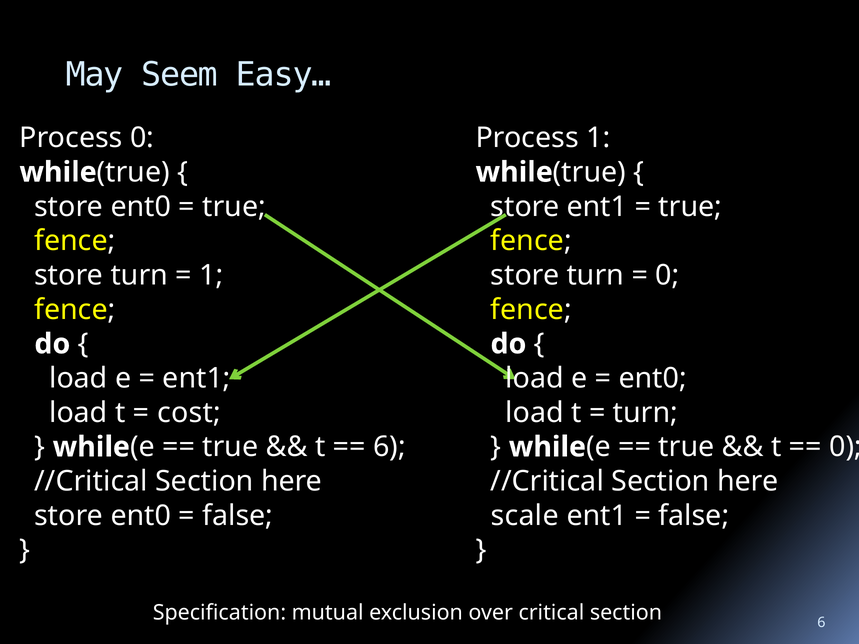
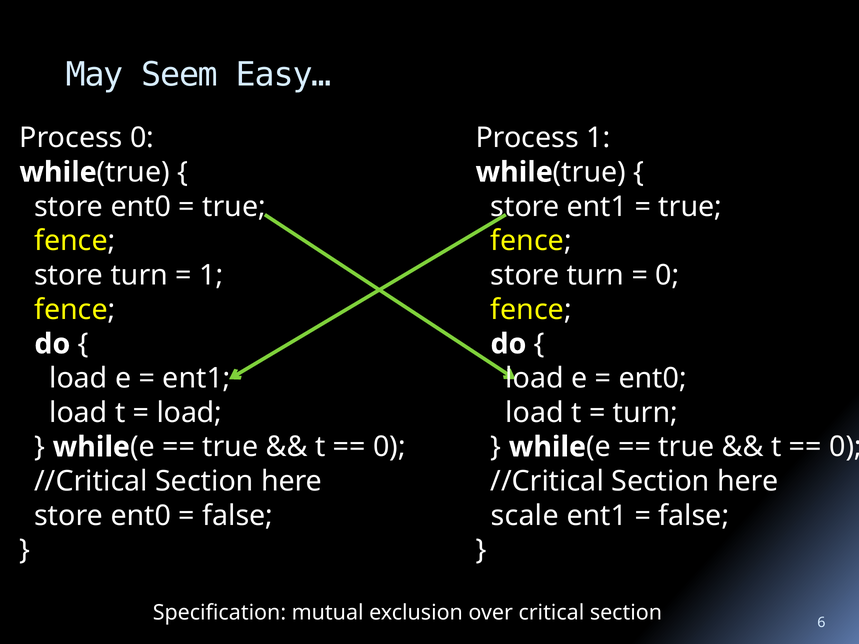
cost: cost -> load (189, 413)
6: 6 -> 0 (389, 447)
